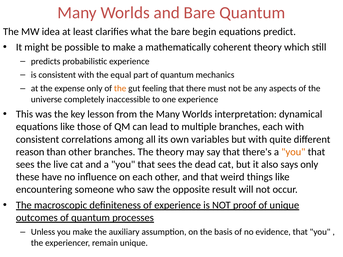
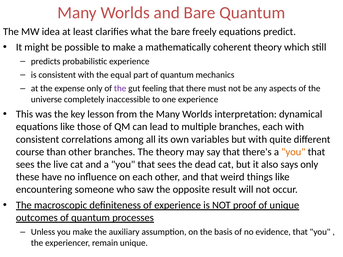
begin: begin -> freely (204, 32)
the colour: orange -> purple (120, 89)
reason: reason -> course (30, 152)
